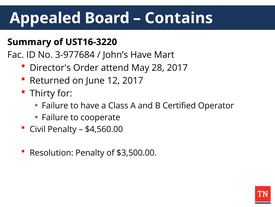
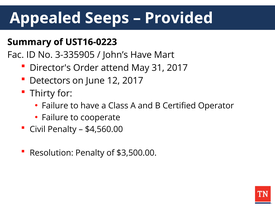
Board: Board -> Seeps (107, 18)
Contains: Contains -> Provided (179, 18)
UST16-3220: UST16-3220 -> UST16-0223 (91, 42)
3-977684: 3-977684 -> 3-335905 (75, 55)
28: 28 -> 31 (158, 68)
Returned: Returned -> Detectors (50, 80)
